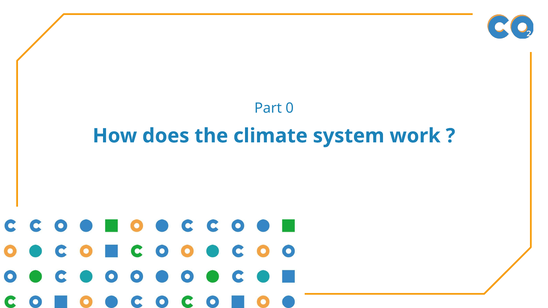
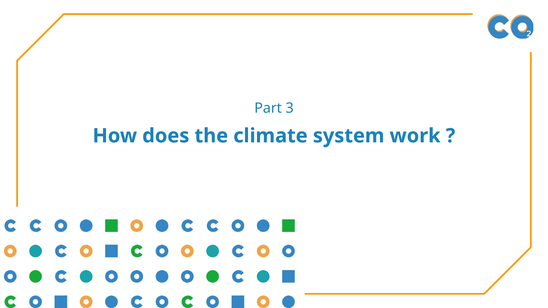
0: 0 -> 3 (290, 108)
